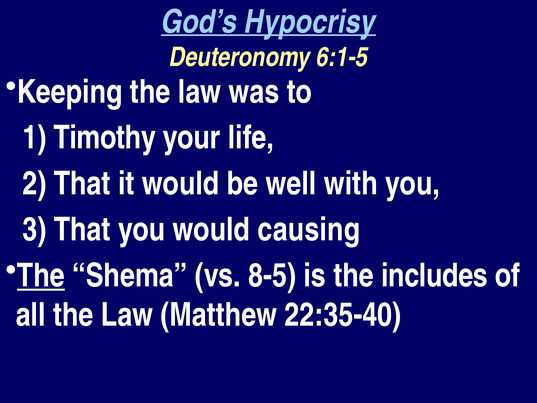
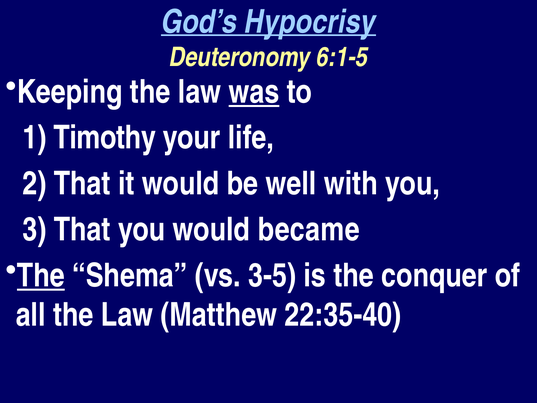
was underline: none -> present (254, 92)
causing: causing -> became (309, 230)
8-5: 8-5 -> 3-5 (272, 275)
includes: includes -> conquer (434, 275)
